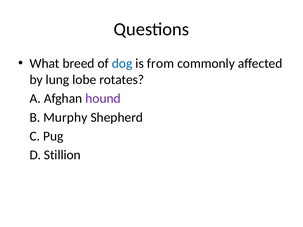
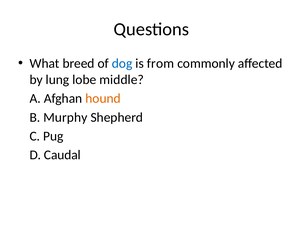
rotates: rotates -> middle (122, 80)
hound colour: purple -> orange (103, 99)
Stillion: Stillion -> Caudal (62, 155)
